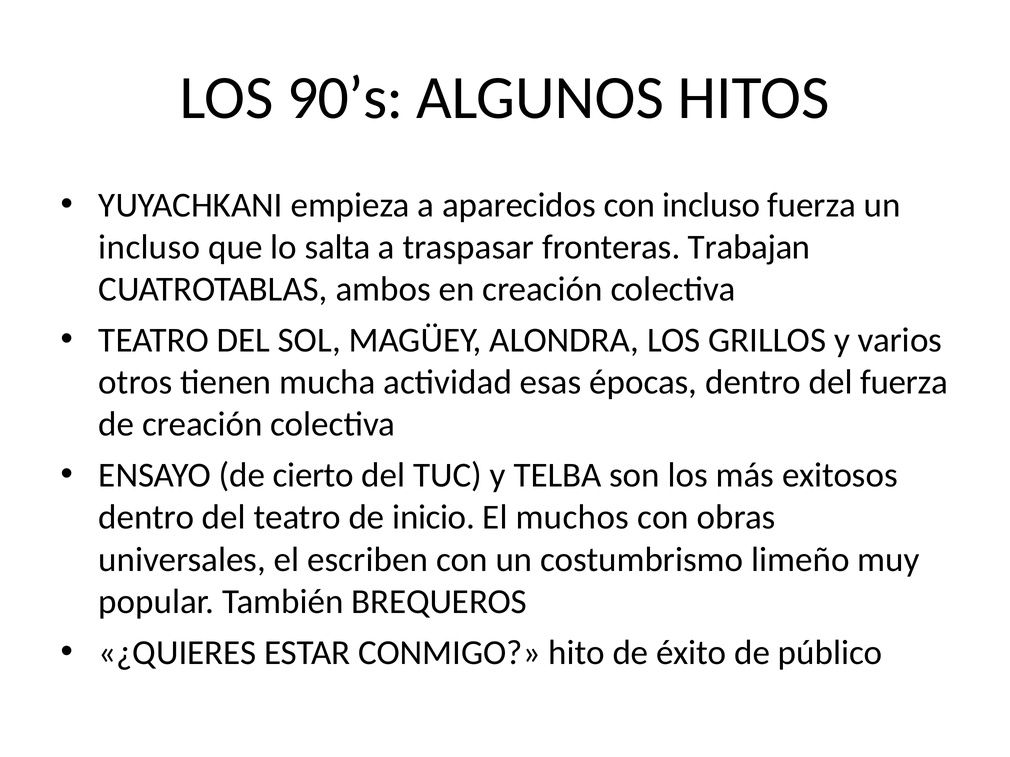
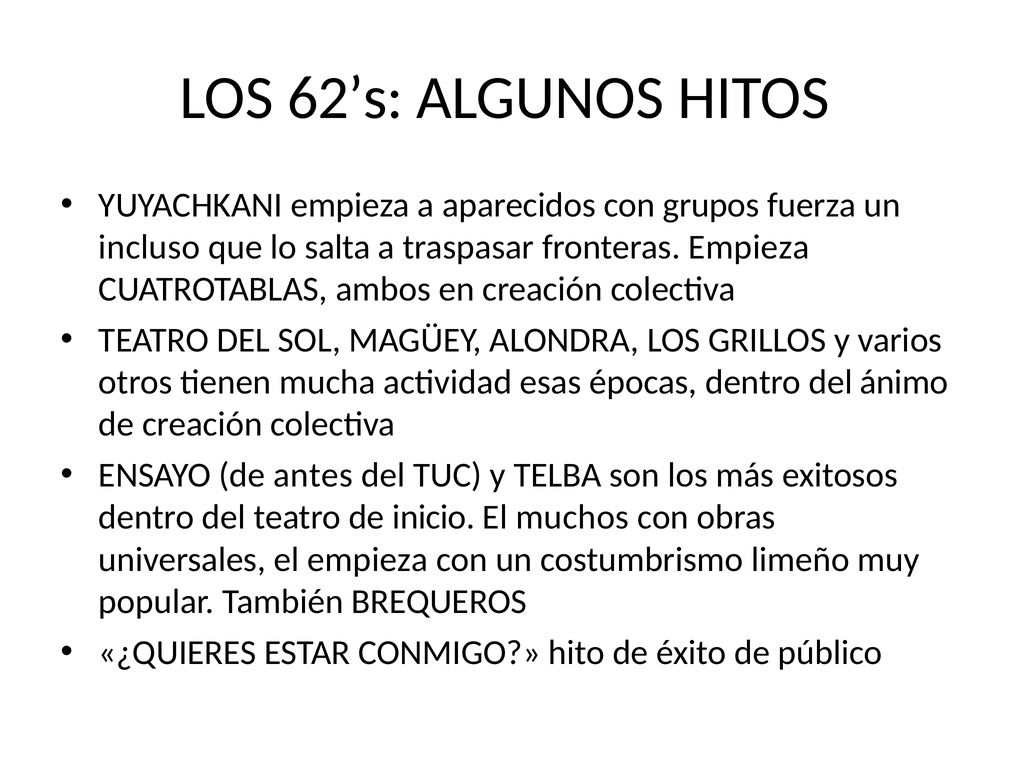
90’s: 90’s -> 62’s (345, 98)
con incluso: incluso -> grupos (711, 205)
fronteras Trabajan: Trabajan -> Empieza (749, 247)
del fuerza: fuerza -> ánimo (904, 383)
cierto: cierto -> antes (313, 476)
el escriben: escriben -> empieza (368, 560)
